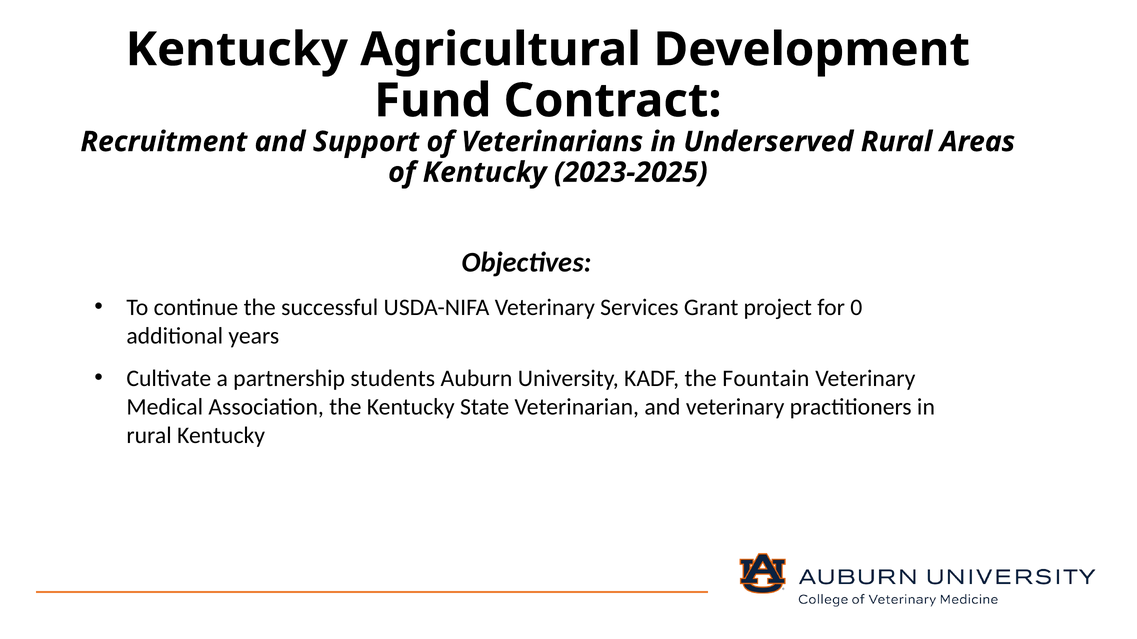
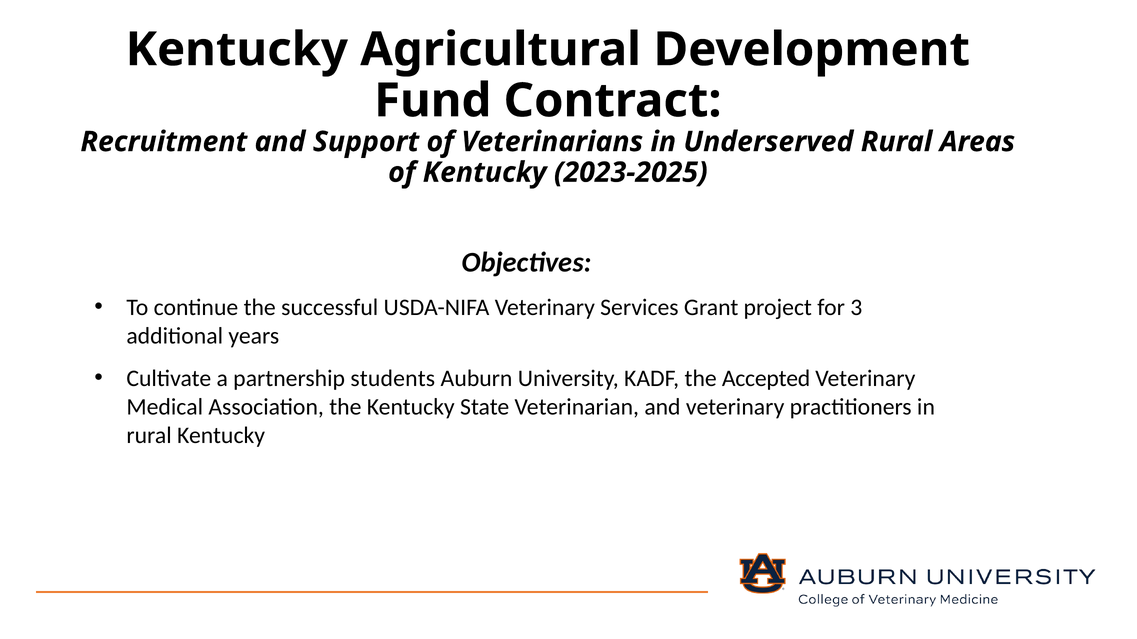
0: 0 -> 3 (856, 308)
Fountain: Fountain -> Accepted (766, 379)
